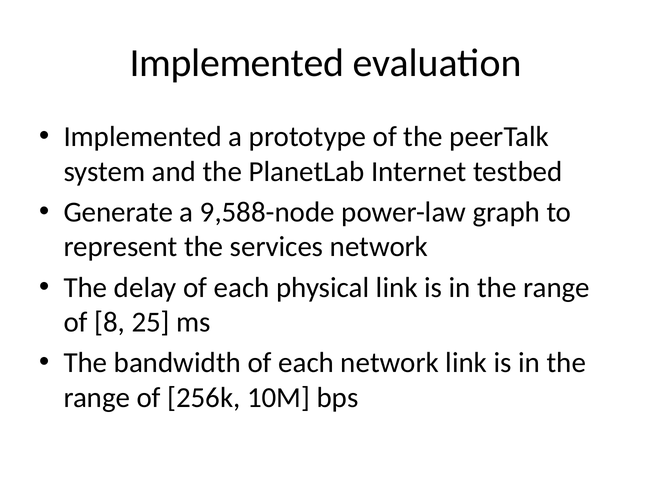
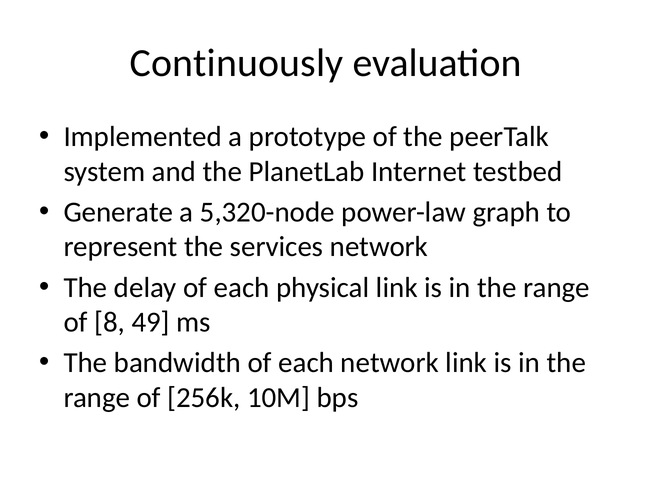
Implemented: Implemented -> Continuously (237, 63)
9,588-node: 9,588-node -> 5,320-node (267, 212)
25: 25 -> 49 (151, 322)
